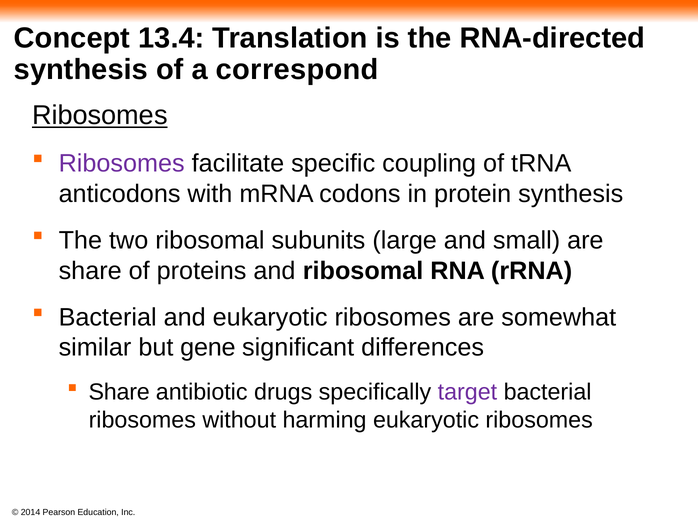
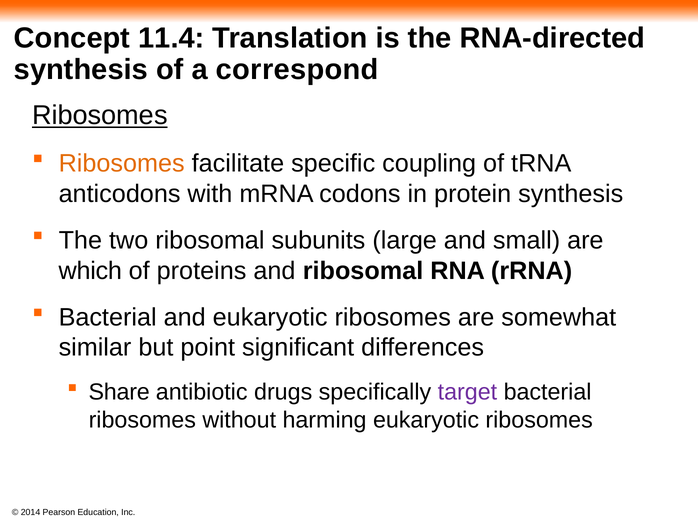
13.4: 13.4 -> 11.4 (171, 38)
Ribosomes colour: purple -> orange (122, 163)
share: share -> which (90, 270)
gene: gene -> point (208, 347)
